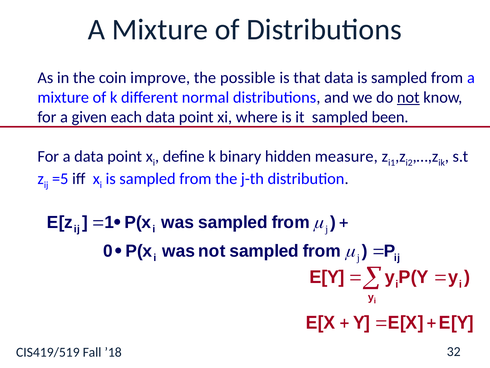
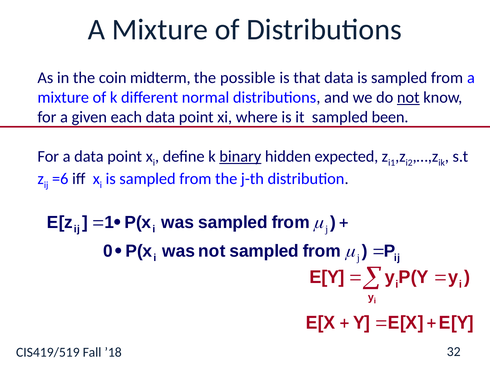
improve: improve -> midterm (160, 78)
binary underline: none -> present (240, 156)
measure: measure -> expected (346, 156)
=5: =5 -> =6 (60, 178)
